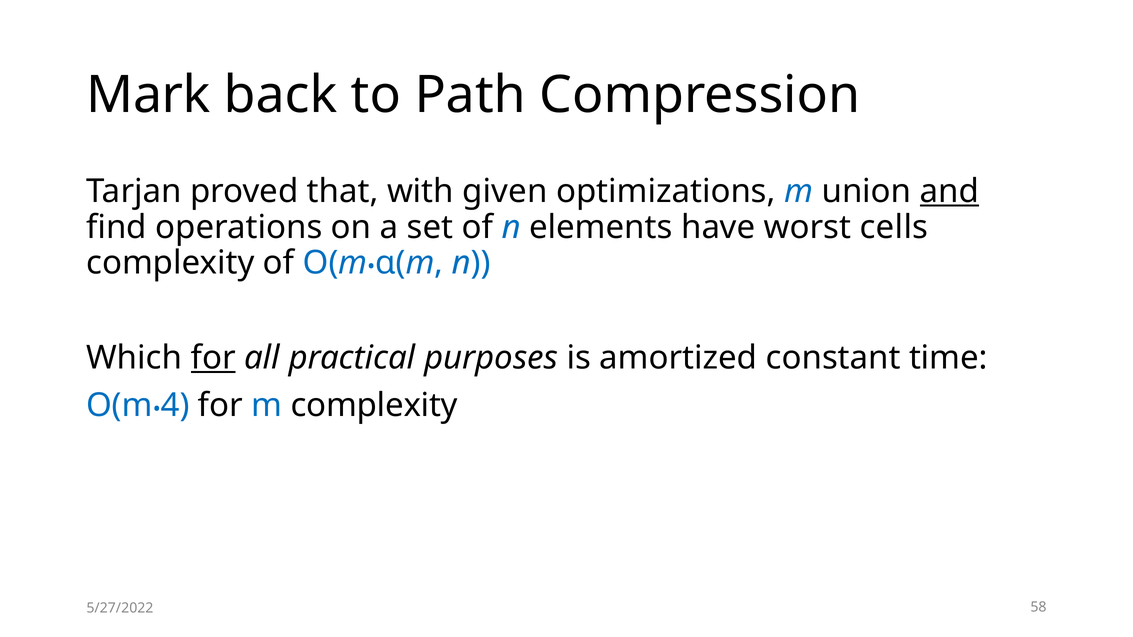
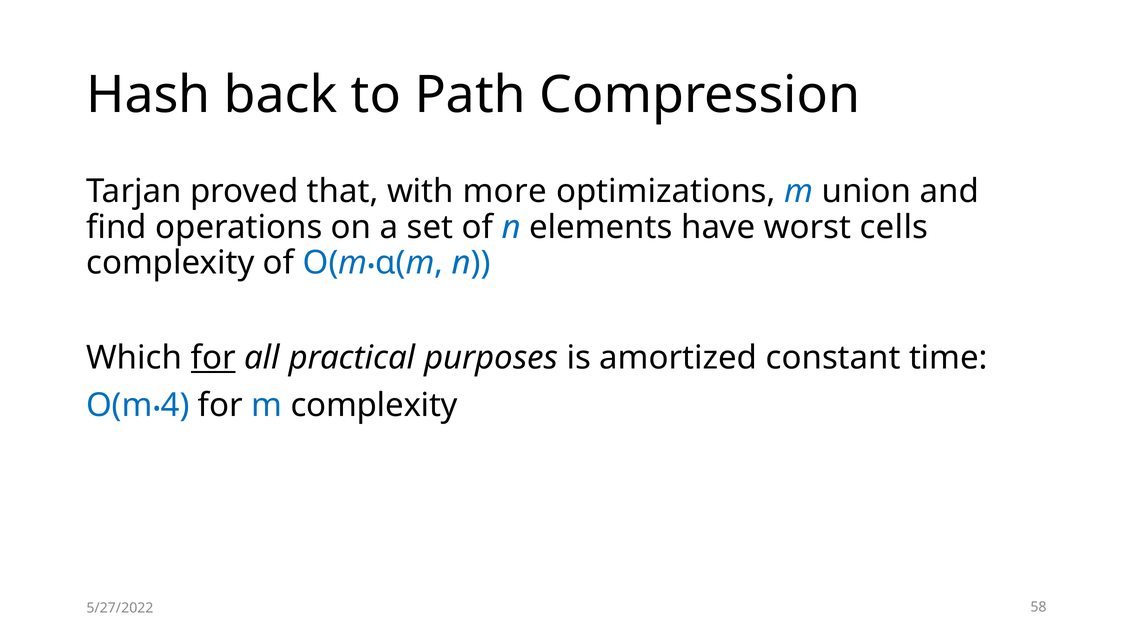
Mark: Mark -> Hash (148, 95)
given: given -> more (505, 192)
and underline: present -> none (950, 192)
